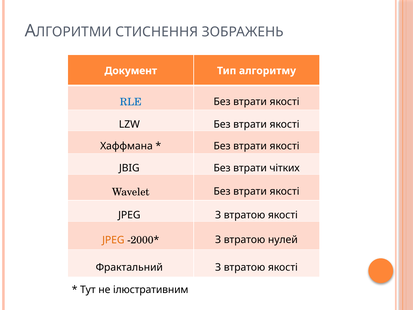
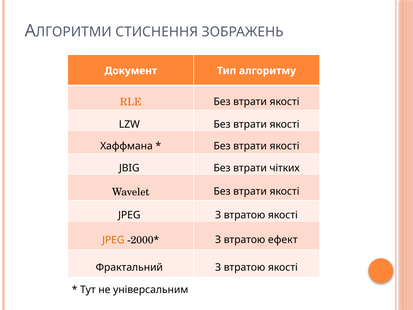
RLE colour: blue -> orange (131, 102)
нулей: нулей -> ефект (283, 239)
ілюстративним: ілюстративним -> універсальним (151, 290)
